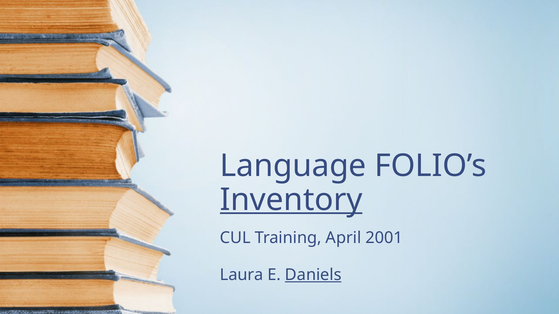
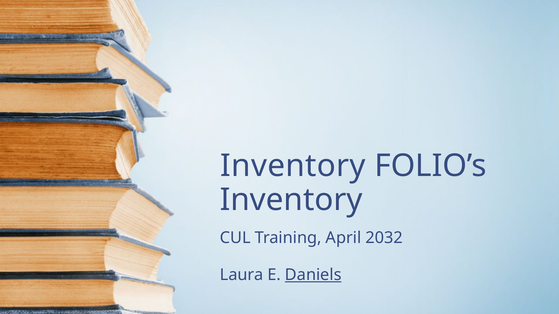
Language: Language -> Inventory (293, 166)
Inventory underline: present -> none (291, 200)
2001: 2001 -> 2032 (384, 238)
